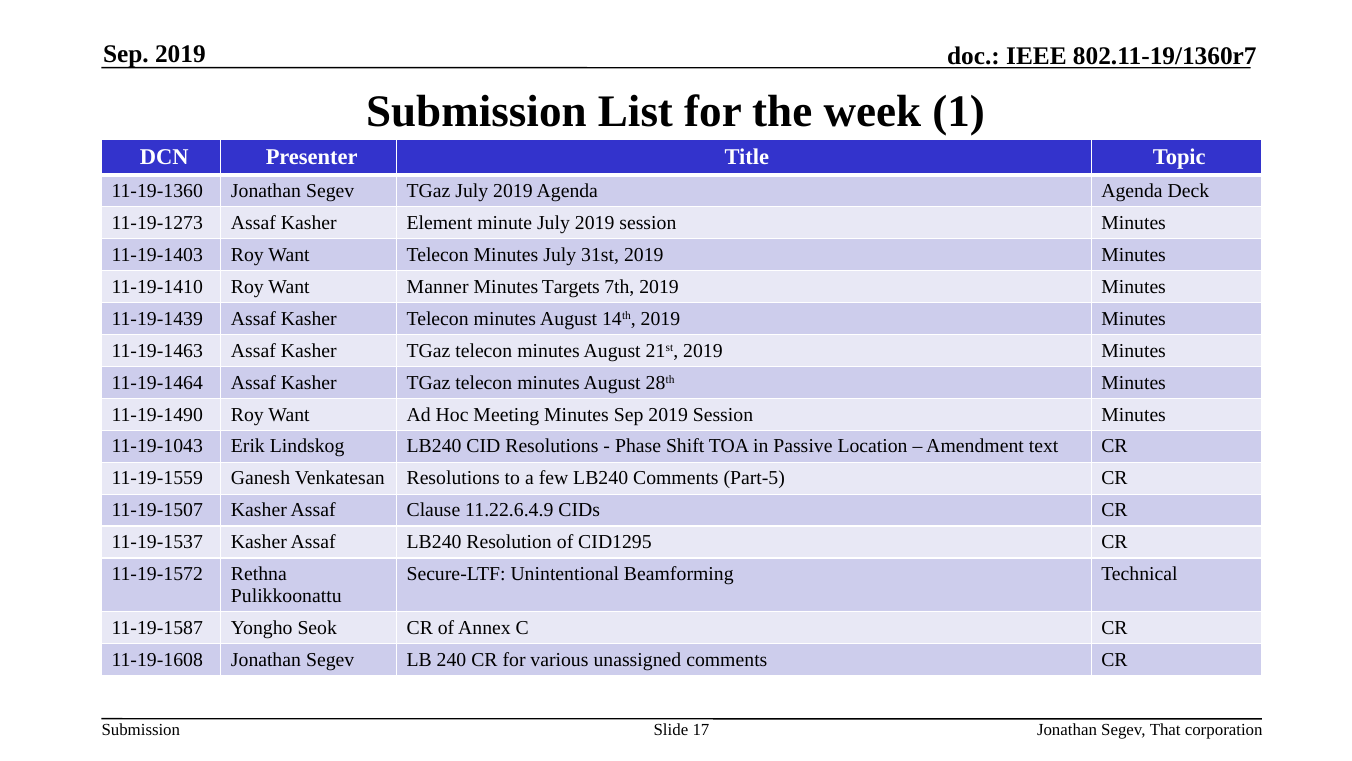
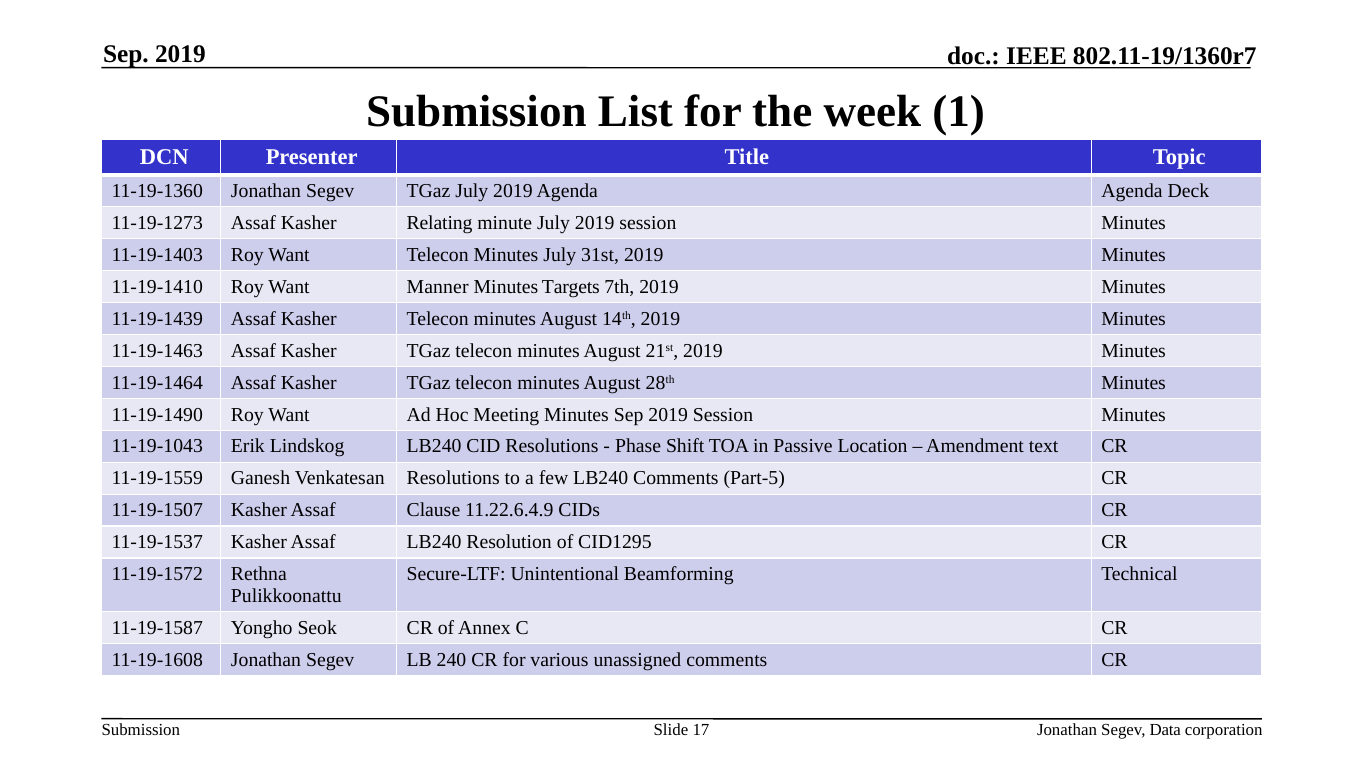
Element: Element -> Relating (440, 223)
That: That -> Data (1165, 729)
